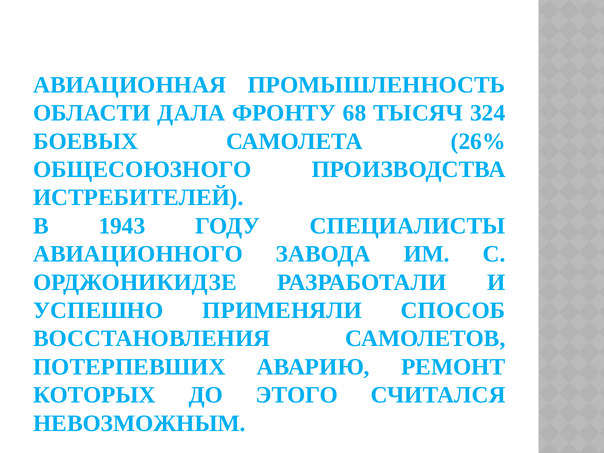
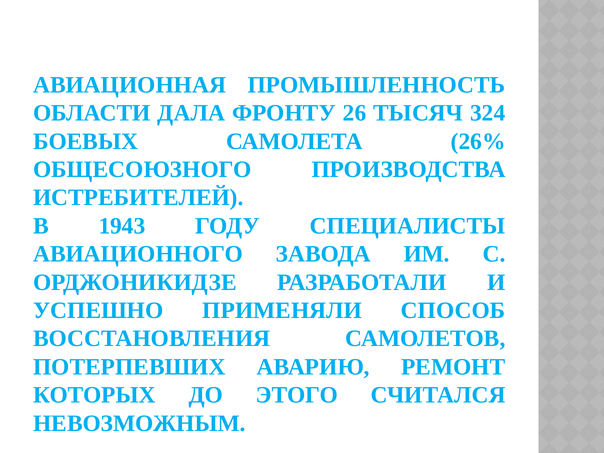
68: 68 -> 26 (355, 113)
